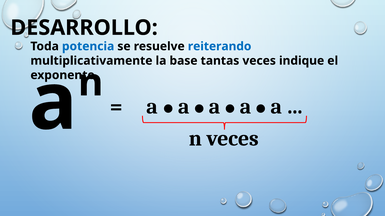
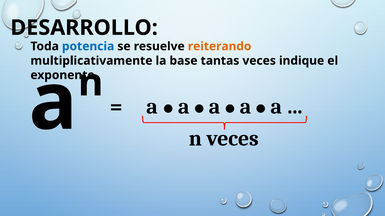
reiterando colour: blue -> orange (220, 46)
